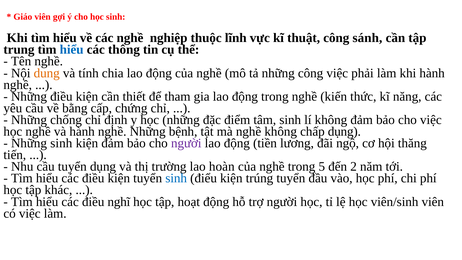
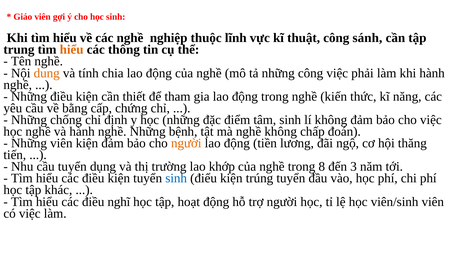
hiểu colour: blue -> orange (72, 50)
chấp dụng: dụng -> đoán (344, 131)
Những sinh: sinh -> viên (61, 143)
người colour: purple -> orange (186, 143)
hoàn: hoàn -> khớp (222, 167)
5: 5 -> 8 (322, 167)
2: 2 -> 3 (354, 167)
